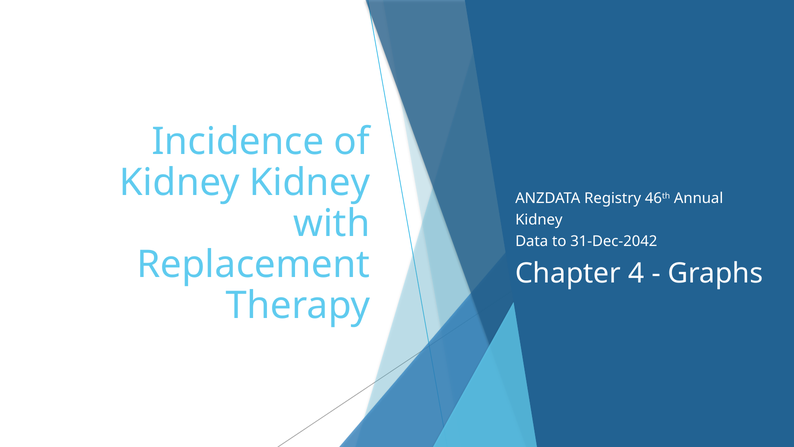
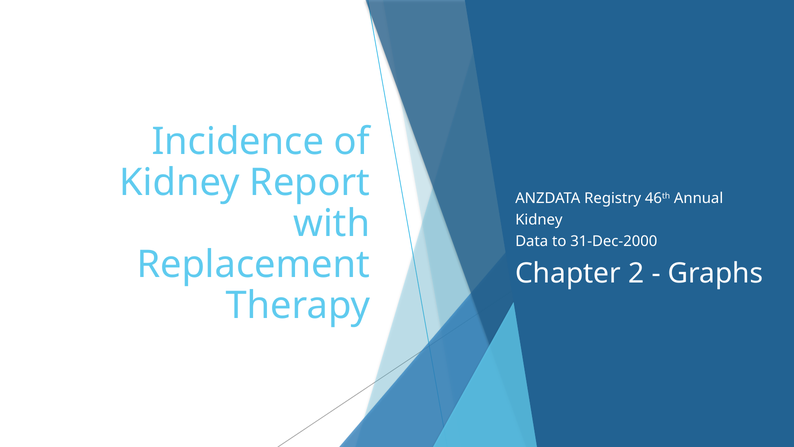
Kidney Kidney: Kidney -> Report (310, 182)
31-Dec-2042: 31-Dec-2042 -> 31-Dec-2000 (614, 241)
4: 4 -> 2 (636, 273)
